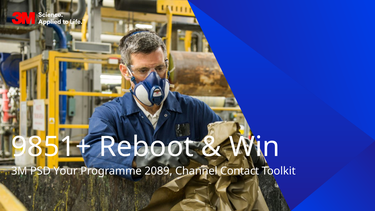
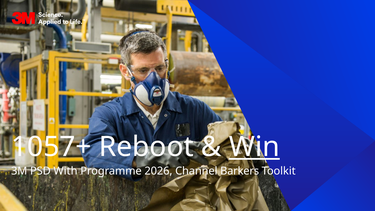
9851+: 9851+ -> 1057+ (51, 147)
Win underline: none -> present (254, 147)
Your: Your -> With (65, 171)
2089: 2089 -> 2026 (158, 171)
Contact: Contact -> Barkers (240, 171)
